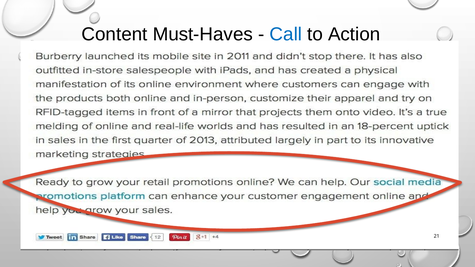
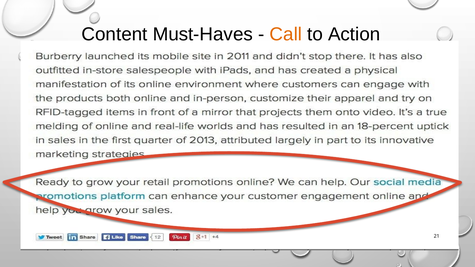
Call colour: blue -> orange (286, 34)
